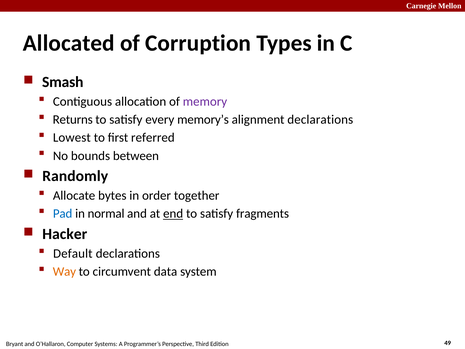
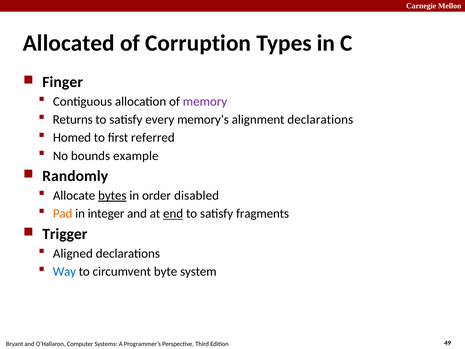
Smash: Smash -> Finger (63, 82)
Lowest: Lowest -> Homed (72, 138)
between: between -> example (136, 156)
bytes underline: none -> present (112, 195)
together: together -> disabled (197, 195)
Pad colour: blue -> orange (63, 214)
normal: normal -> integer (106, 214)
Hacker: Hacker -> Trigger (65, 234)
Default: Default -> Aligned (73, 253)
Way colour: orange -> blue (64, 271)
data: data -> byte (166, 271)
